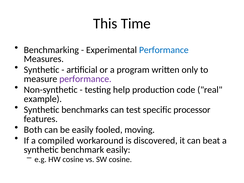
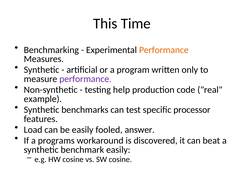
Performance colour: blue -> orange (164, 50)
Both: Both -> Load (33, 130)
moving: moving -> answer (140, 130)
compiled: compiled -> programs (56, 141)
